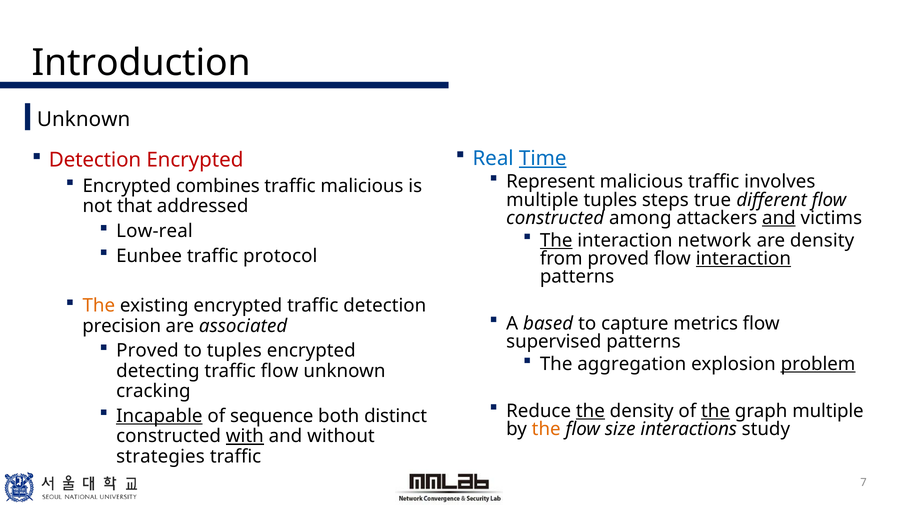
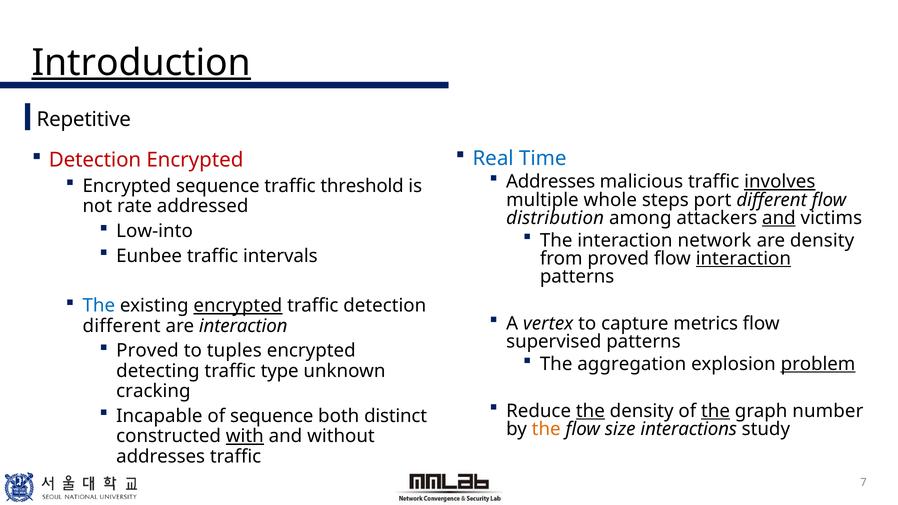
Introduction underline: none -> present (141, 63)
Unknown: Unknown -> Repetitive (84, 119)
Time underline: present -> none (543, 158)
Represent: Represent -> Addresses (551, 182)
involves underline: none -> present (780, 182)
Encrypted combines: combines -> sequence (218, 186)
traffic malicious: malicious -> threshold (362, 186)
multiple tuples: tuples -> whole (610, 200)
true: true -> port (713, 200)
that: that -> rate (135, 206)
constructed: constructed -> distribution (555, 218)
Low-real: Low-real -> Low-into (155, 231)
The underline: present -> none (556, 240)
protocol: protocol -> intervals (280, 256)
The colour: orange -> blue (99, 306)
encrypted underline: none -> present (238, 306)
based: based -> vertex (548, 324)
precision: precision -> different (122, 326)
are associated: associated -> interaction (243, 326)
traffic flow: flow -> type (280, 371)
graph multiple: multiple -> number (828, 411)
Incapable underline: present -> none (159, 416)
strategies: strategies -> addresses (161, 457)
